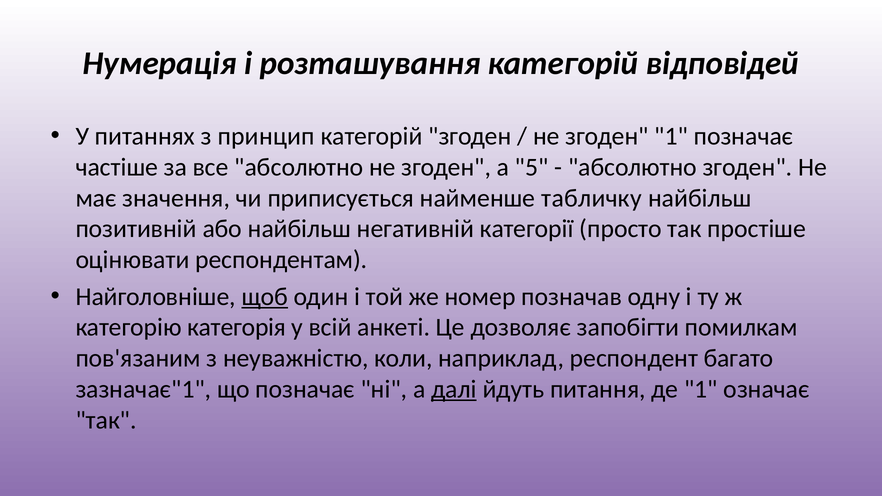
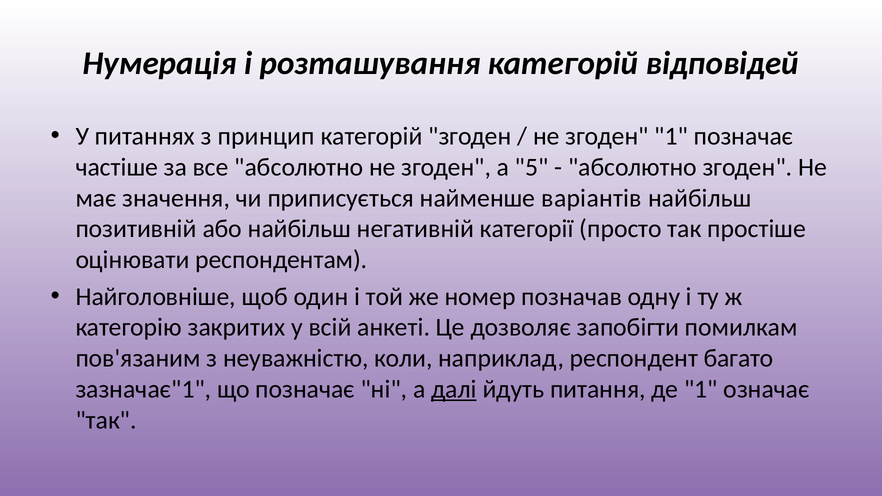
табличку: табличку -> варіантів (592, 198)
щоб underline: present -> none (265, 297)
категорія: категорія -> закритих (236, 328)
